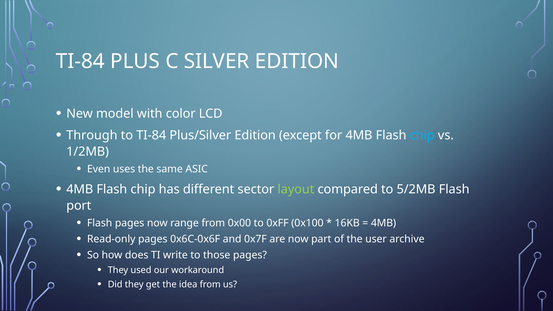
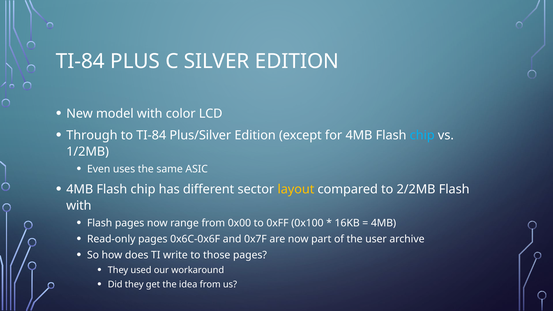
layout colour: light green -> yellow (296, 189)
5/2MB: 5/2MB -> 2/2MB (416, 189)
port: port -> with (79, 206)
